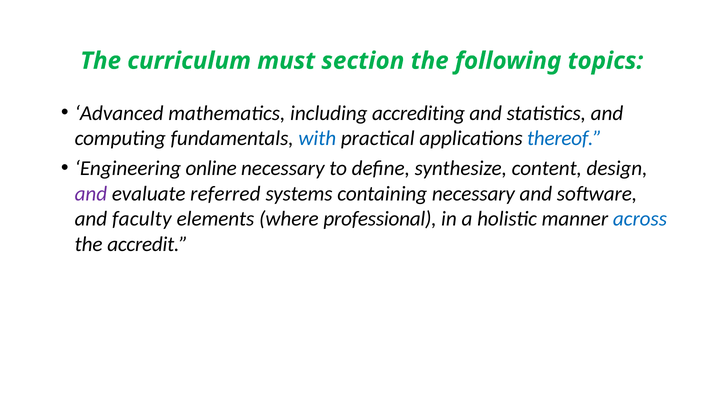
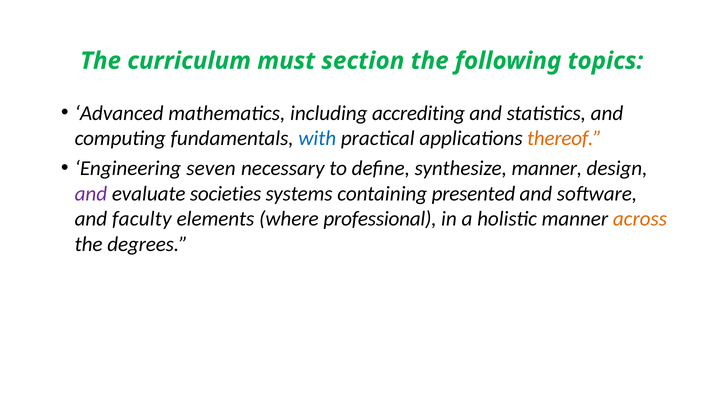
thereof colour: blue -> orange (565, 139)
online: online -> seven (211, 168)
synthesize content: content -> manner (547, 168)
referred: referred -> societies (226, 194)
containing necessary: necessary -> presented (473, 194)
across colour: blue -> orange (640, 219)
accredit: accredit -> degrees (148, 245)
